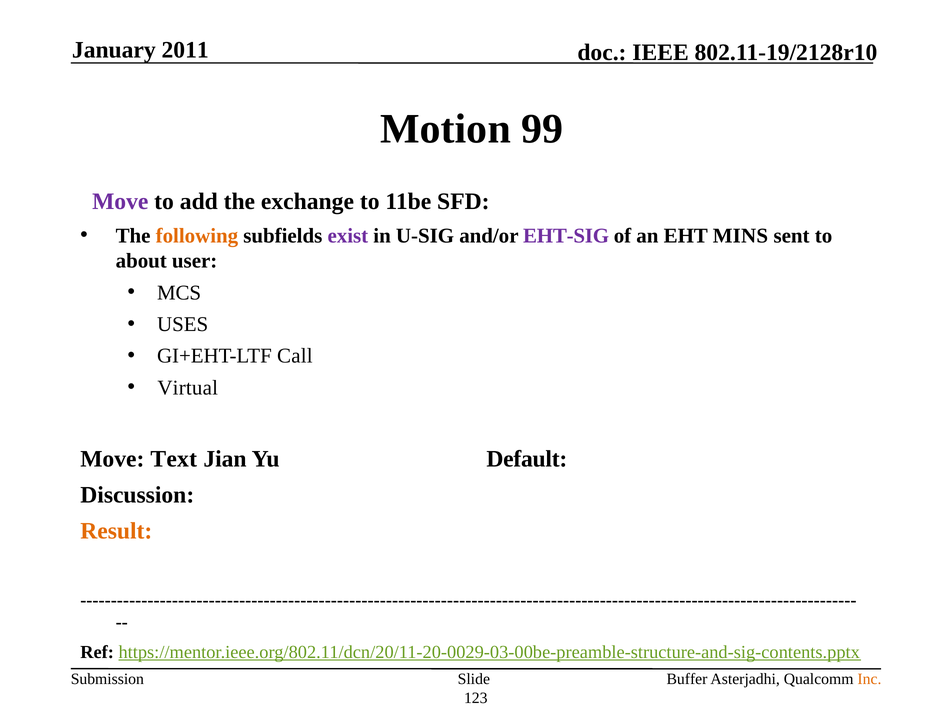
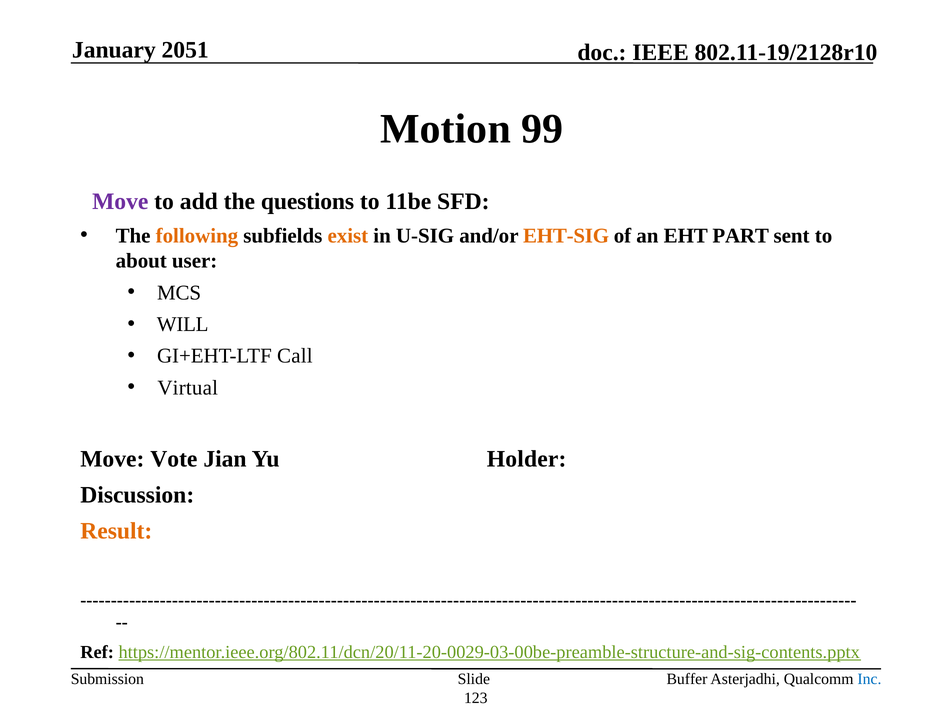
2011: 2011 -> 2051 (185, 50)
exchange: exchange -> questions (308, 201)
exist colour: purple -> orange (348, 236)
EHT-SIG colour: purple -> orange (566, 236)
MINS: MINS -> PART (741, 236)
USES: USES -> WILL (183, 324)
Text: Text -> Vote (174, 459)
Default: Default -> Holder (527, 459)
Inc colour: orange -> blue (869, 679)
